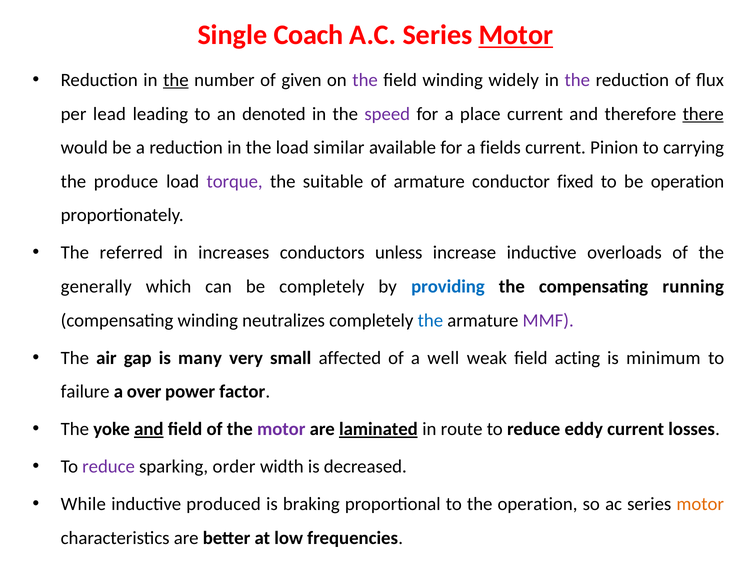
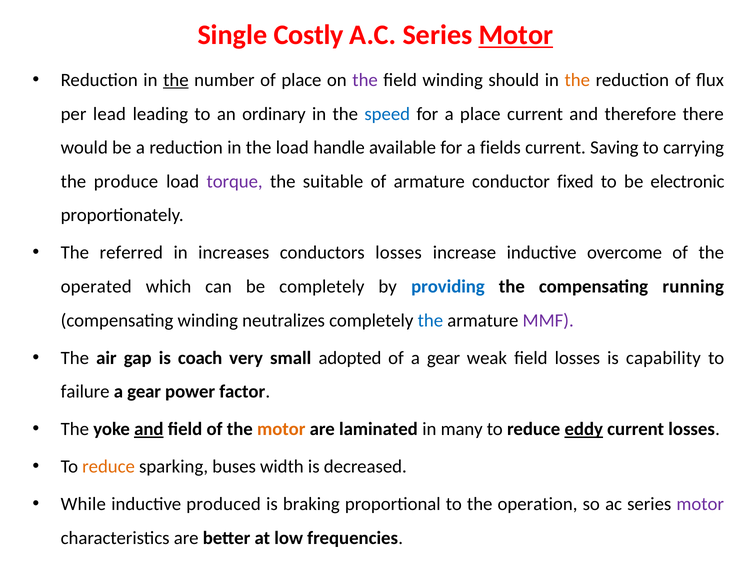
Coach: Coach -> Costly (309, 35)
of given: given -> place (301, 80)
widely: widely -> should (514, 80)
the colour: purple -> orange (577, 80)
denoted: denoted -> ordinary (274, 114)
speed colour: purple -> blue (387, 114)
there underline: present -> none (703, 114)
similar: similar -> handle (339, 148)
Pinion: Pinion -> Saving (614, 148)
be operation: operation -> electronic (687, 182)
conductors unless: unless -> losses (399, 253)
overloads: overloads -> overcome (625, 253)
generally: generally -> operated (96, 287)
many: many -> coach (200, 358)
affected: affected -> adopted (350, 358)
of a well: well -> gear (443, 358)
field acting: acting -> losses (577, 358)
minimum: minimum -> capability (663, 358)
over: over -> gear (144, 392)
motor colour: purple -> orange (281, 429)
laminated underline: present -> none (378, 429)
route: route -> many (462, 429)
eddy underline: none -> present (584, 429)
reduce colour: purple -> orange (109, 467)
order: order -> buses (234, 467)
motor colour: orange -> purple (700, 504)
